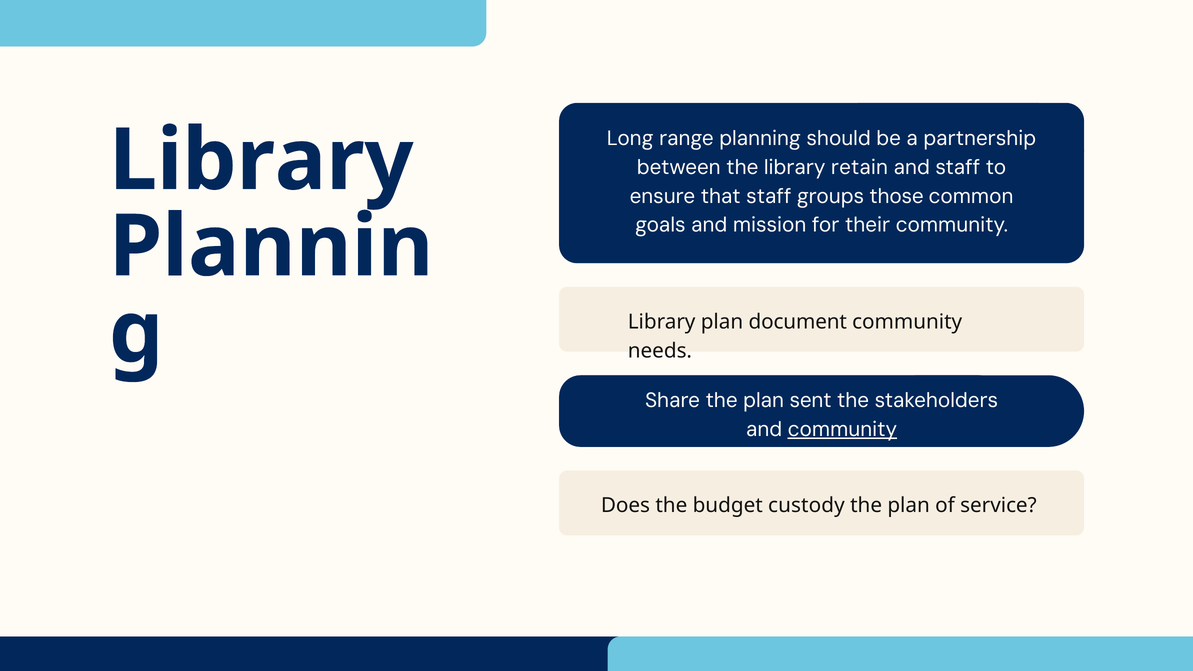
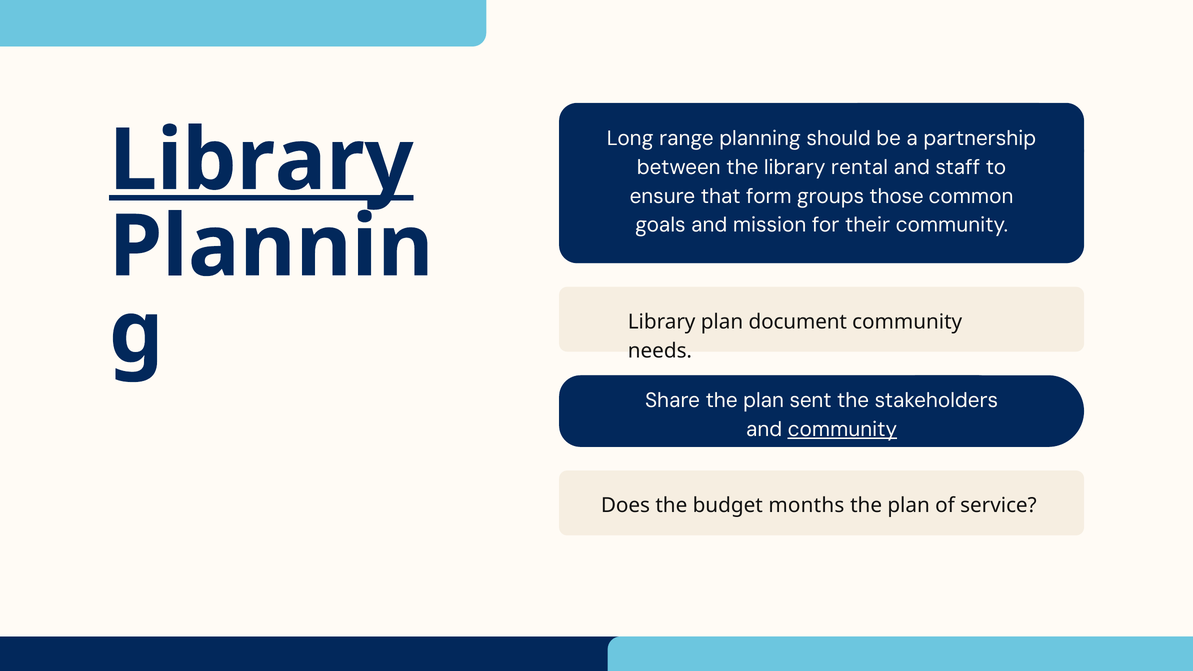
Library underline: none -> present (261, 161)
retain: retain -> rental (859, 167)
that staff: staff -> form (769, 196)
custody: custody -> months (806, 506)
